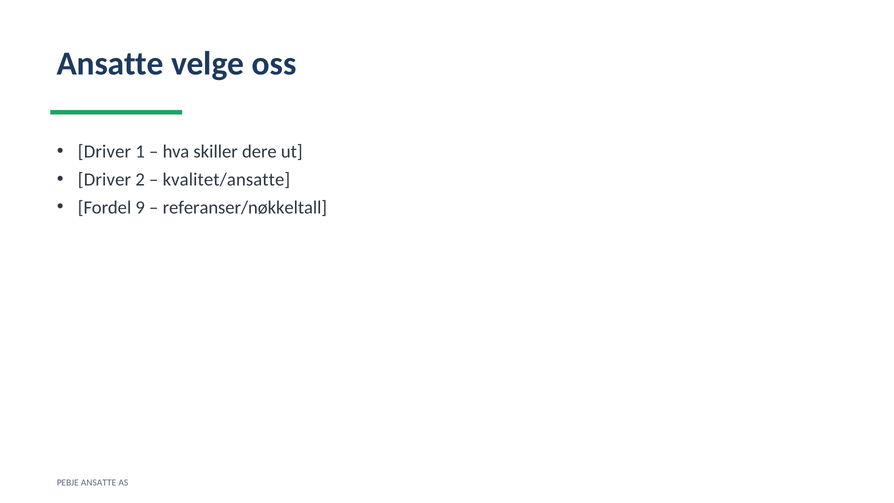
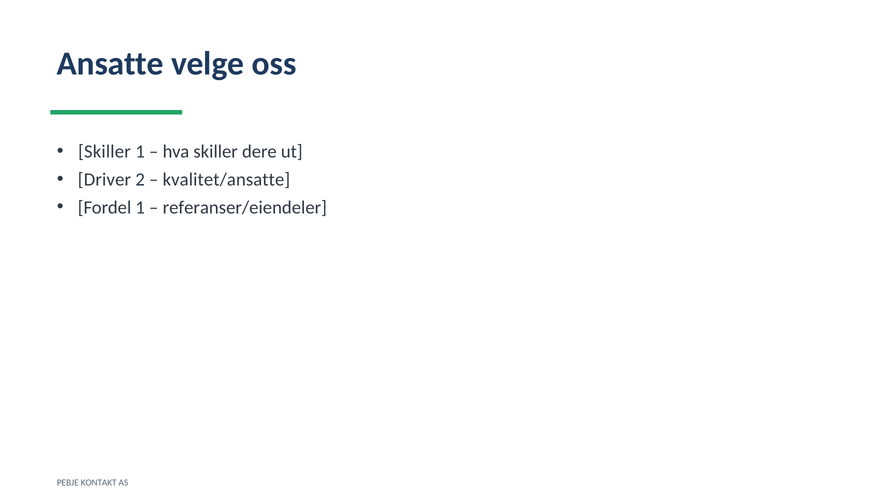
Driver: Driver -> Skiller (104, 151)
Fordel 9: 9 -> 1 (140, 207)
referanser/nøkkeltall: referanser/nøkkeltall -> referanser/eiendeler (245, 207)
PEBJE ANSATTE: ANSATTE -> KONTAKT (99, 483)
